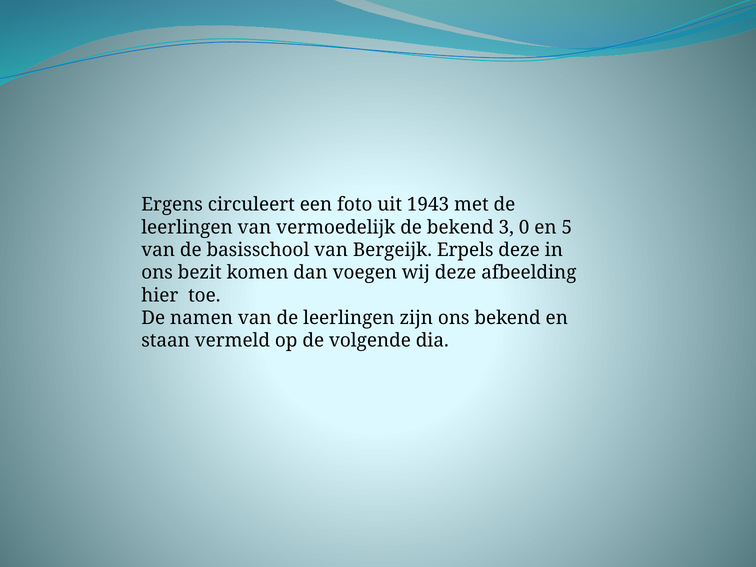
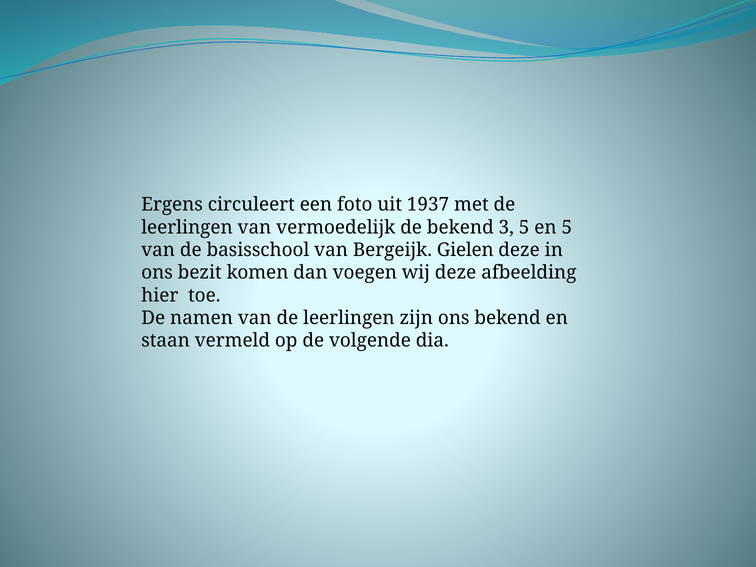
1943: 1943 -> 1937 (428, 205)
3 0: 0 -> 5 (524, 227)
Erpels: Erpels -> Gielen (465, 250)
